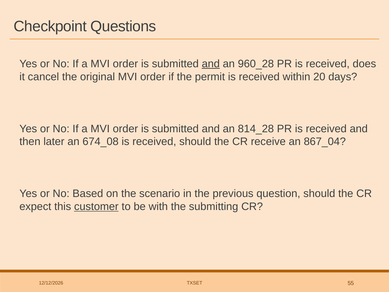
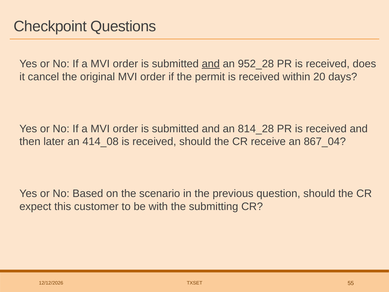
960_28: 960_28 -> 952_28 (256, 64)
674_08: 674_08 -> 414_08 (101, 142)
customer underline: present -> none (96, 206)
